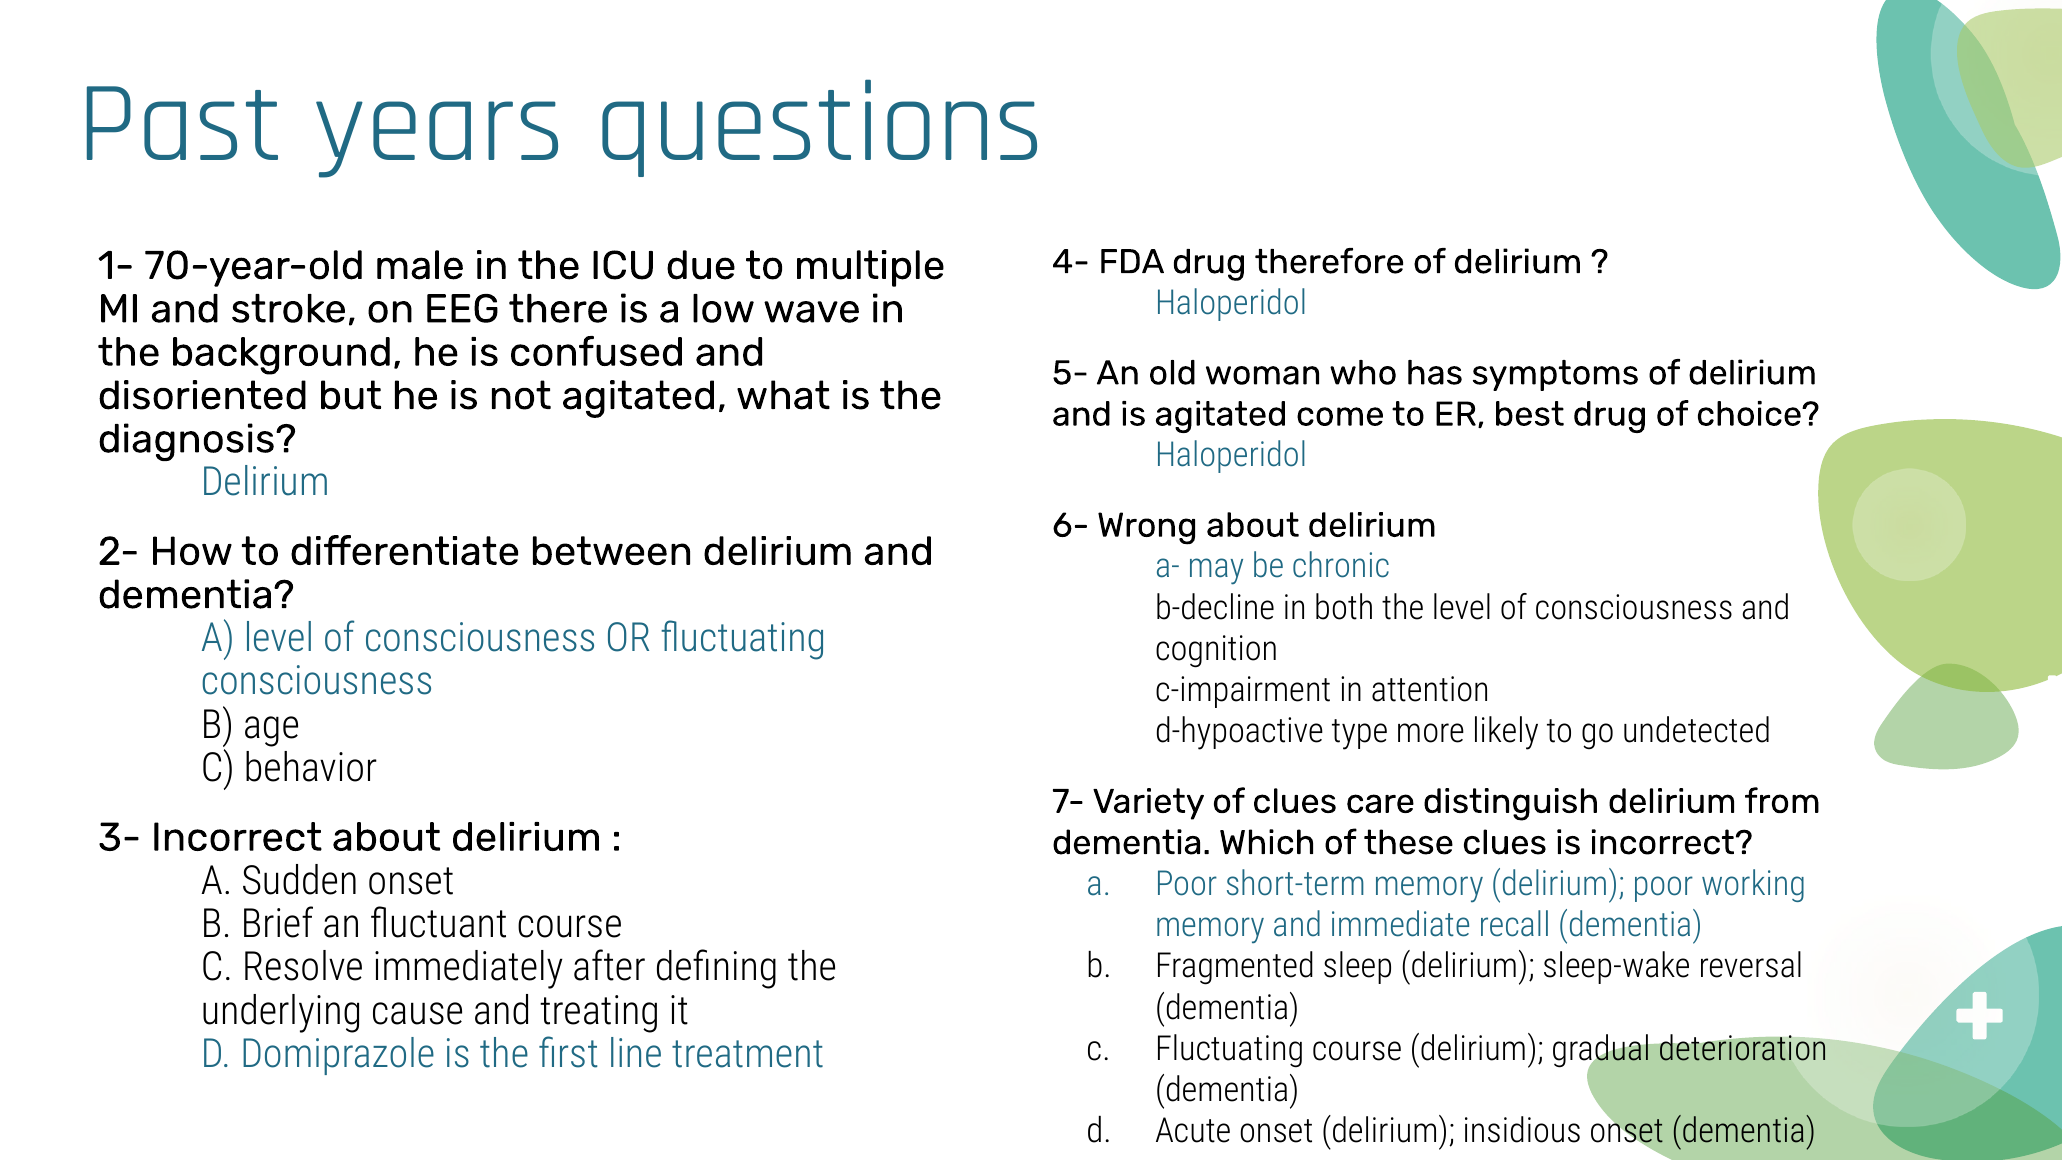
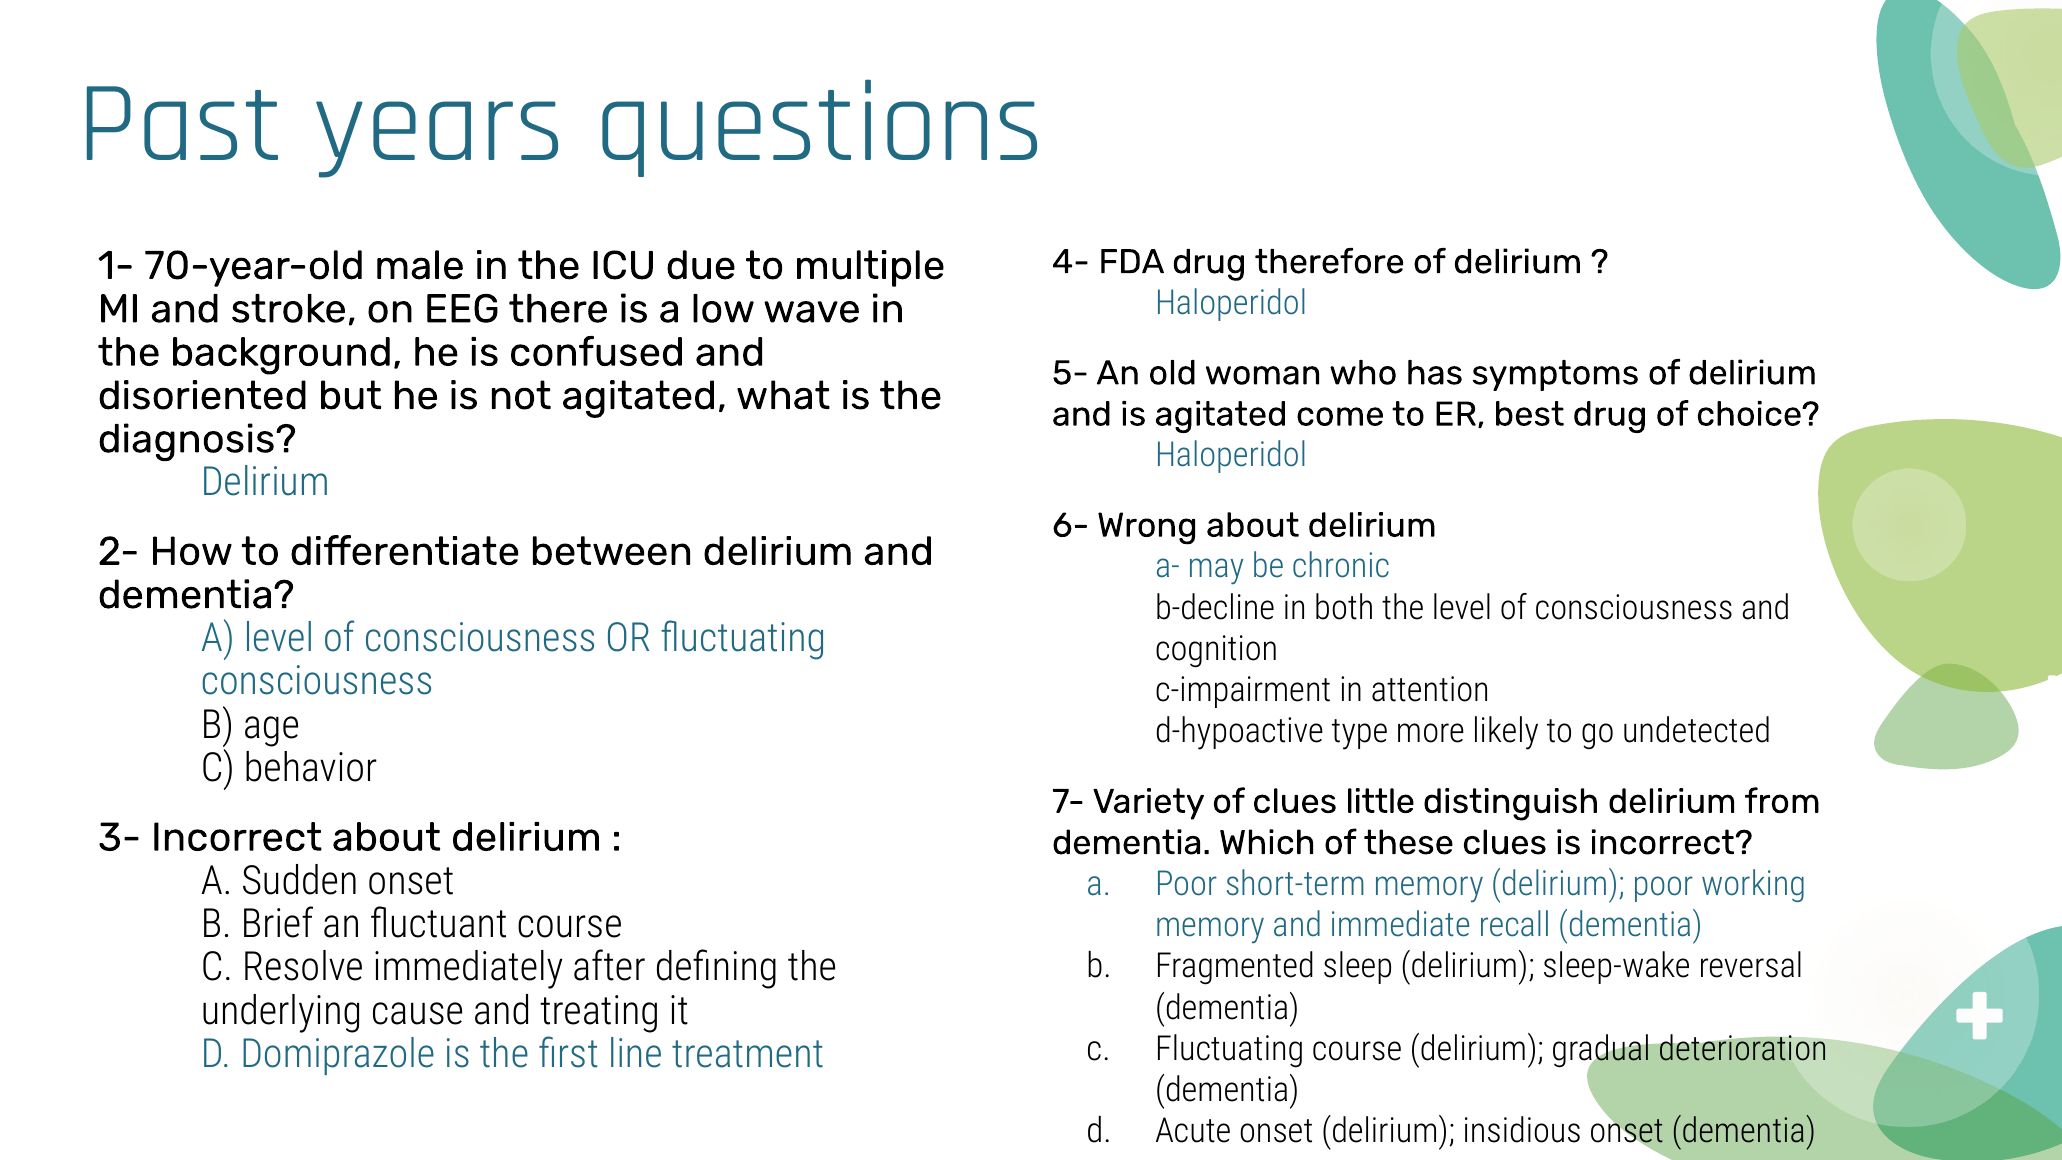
care: care -> little (1380, 801)
